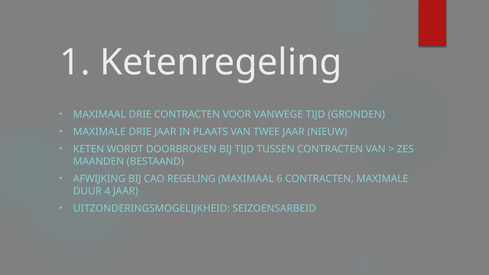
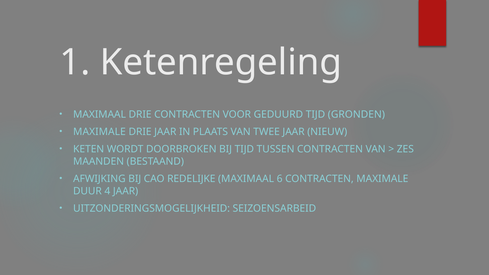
VANWEGE: VANWEGE -> GEDUURD (278, 115)
REGELING: REGELING -> REDELIJKE (191, 179)
